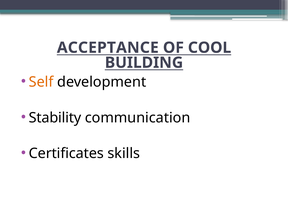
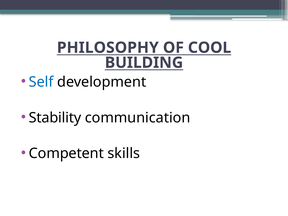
ACCEPTANCE: ACCEPTANCE -> PHILOSOPHY (108, 48)
Self colour: orange -> blue (41, 82)
Certificates: Certificates -> Competent (66, 153)
